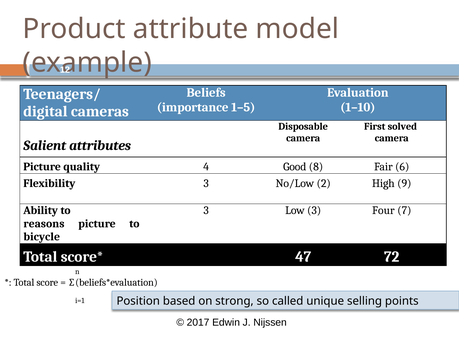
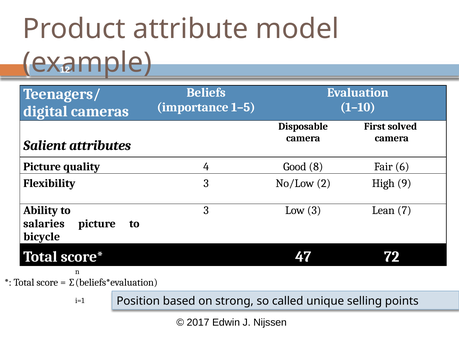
Four: Four -> Lean (383, 211)
reasons: reasons -> salaries (44, 224)
